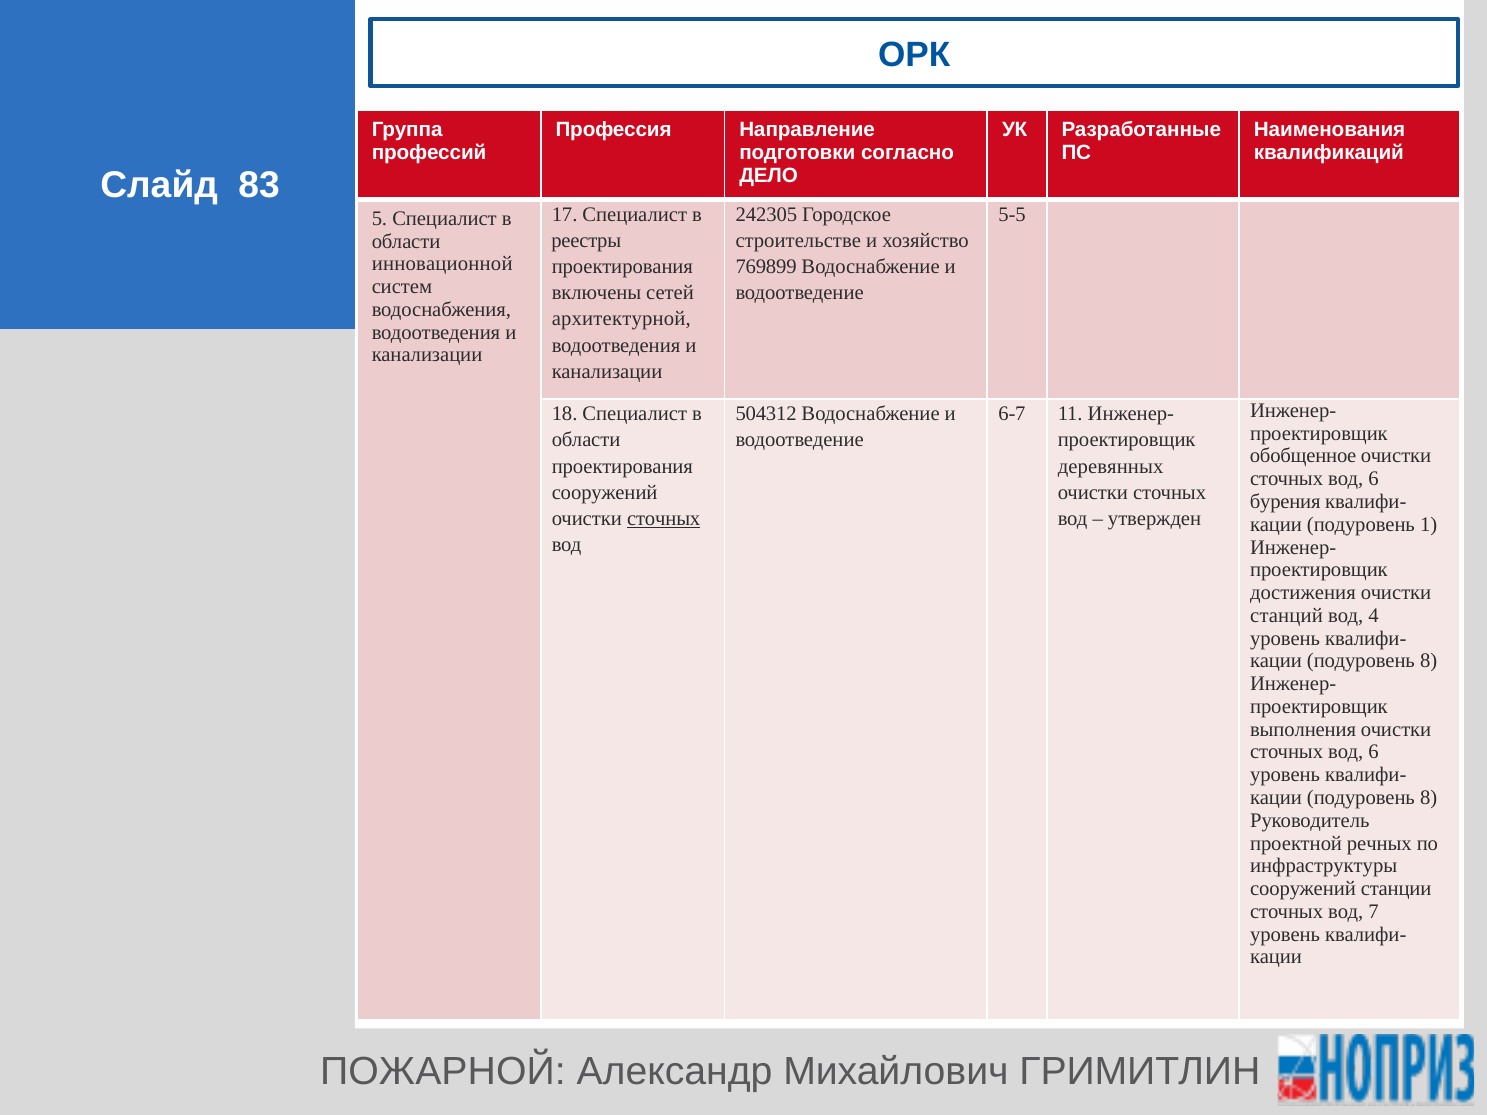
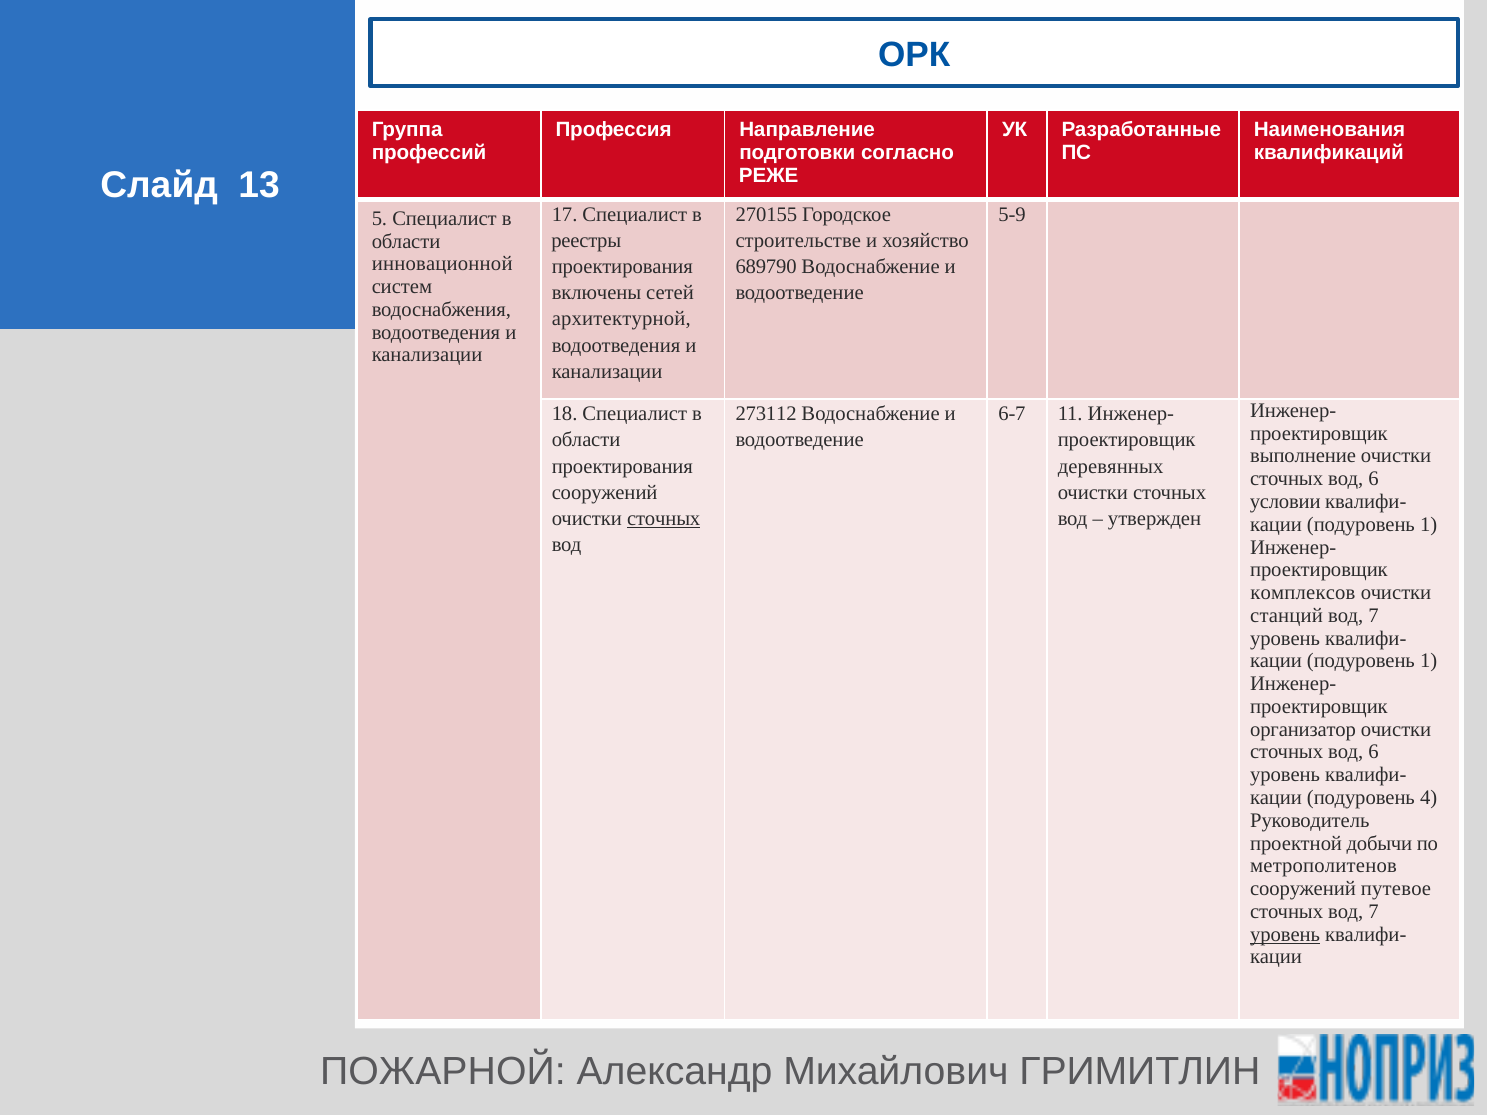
ДЕЛО: ДЕЛО -> РЕЖЕ (769, 176)
83: 83 -> 13 (259, 185)
242305: 242305 -> 270155 (766, 214)
5-5: 5-5 -> 5-9 (1012, 214)
769899: 769899 -> 689790 (766, 267)
504312: 504312 -> 273112 (766, 414)
обобщенное: обобщенное -> выполнение (1303, 456)
бурения: бурения -> условии (1285, 502)
достижения: достижения -> комплексов (1303, 593)
4: 4 -> 7 (1374, 616)
8: 8 -> 1 (1429, 661)
выполнения: выполнения -> организатор (1303, 730)
8: 8 -> 4 (1429, 798)
речных: речных -> добычи (1379, 843)
инфраструктуры: инфраструктуры -> метрополитенов (1324, 866)
станции: станции -> путевое (1396, 889)
уровень underline: none -> present (1285, 934)
